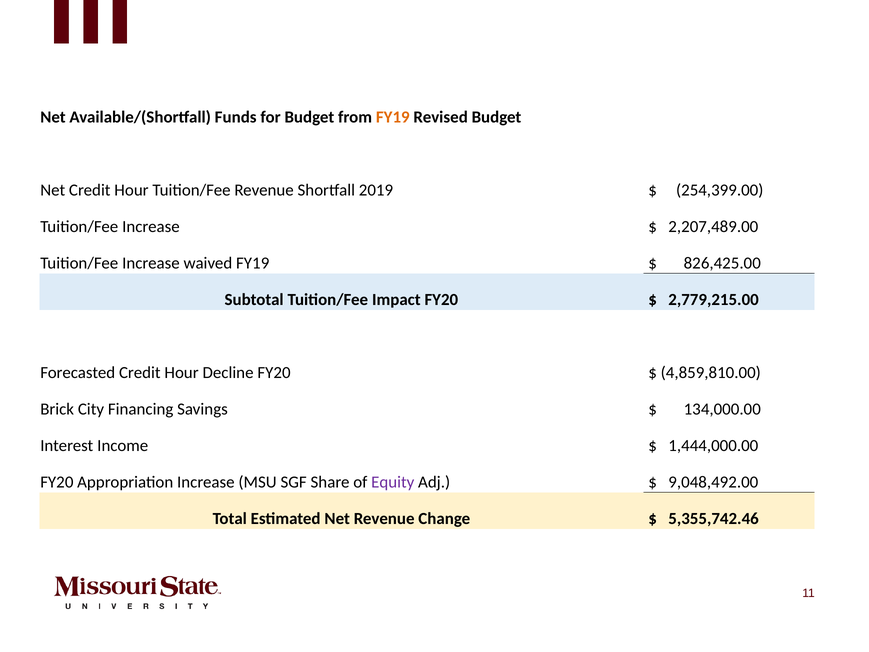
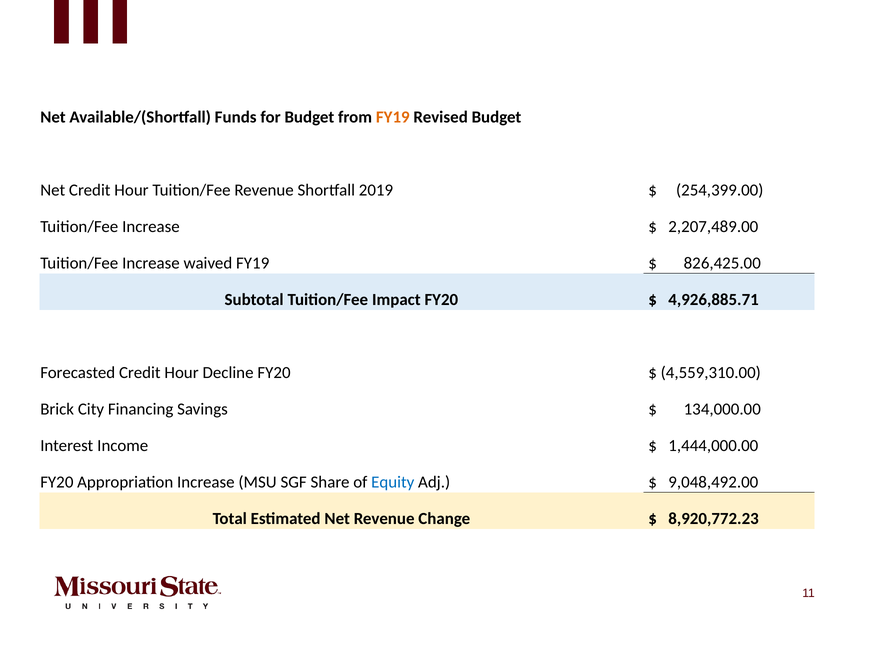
2,779,215.00: 2,779,215.00 -> 4,926,885.71 (714, 300)
4,859,810.00: 4,859,810.00 -> 4,559,310.00 (711, 373)
Equity colour: purple -> blue (393, 482)
5,355,742.46: 5,355,742.46 -> 8,920,772.23 (714, 519)
